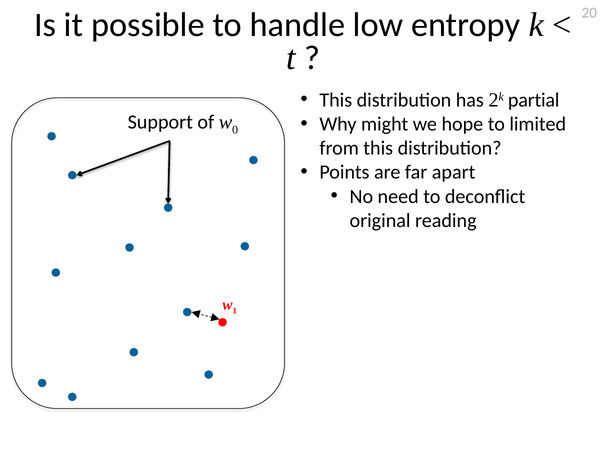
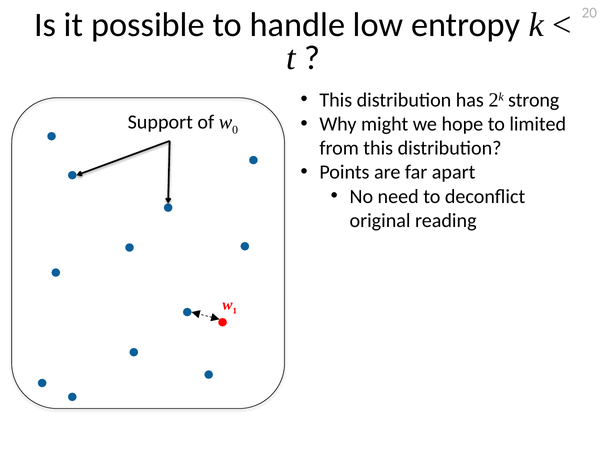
partial: partial -> strong (534, 100)
